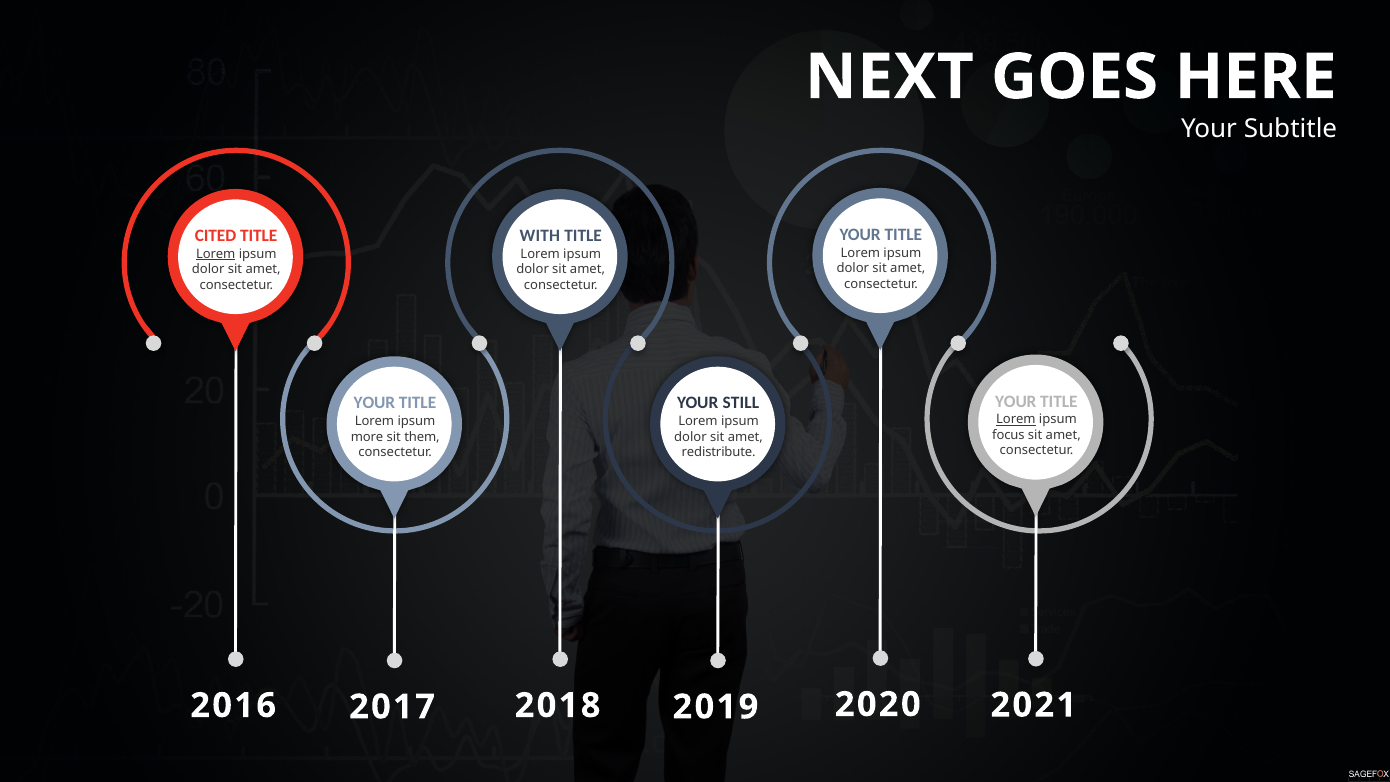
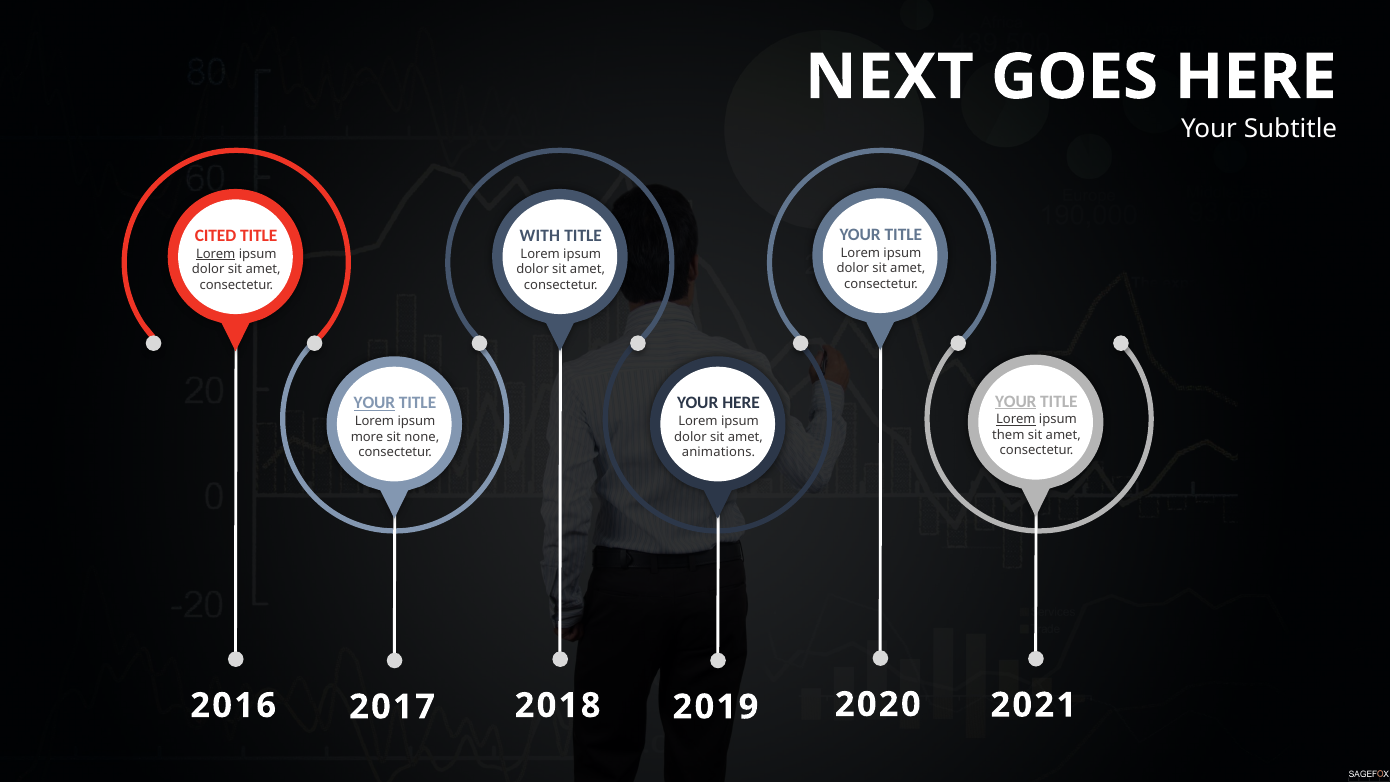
YOUR underline: none -> present (1016, 401)
YOUR underline: none -> present (374, 403)
YOUR STILL: STILL -> HERE (741, 403)
focus: focus -> them (1008, 435)
them: them -> none (422, 437)
redistribute: redistribute -> animations (719, 452)
